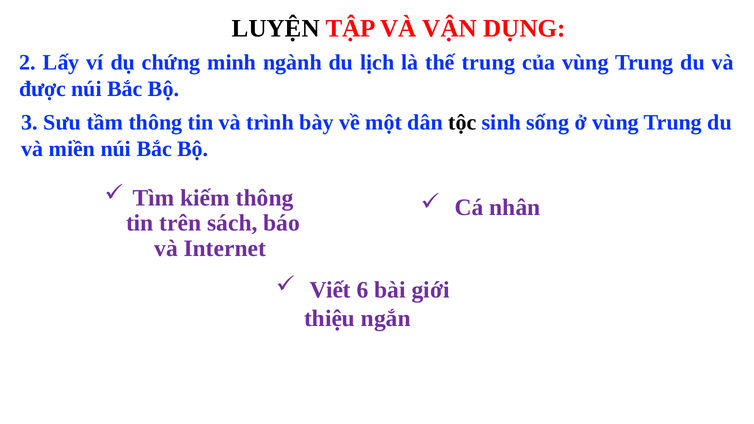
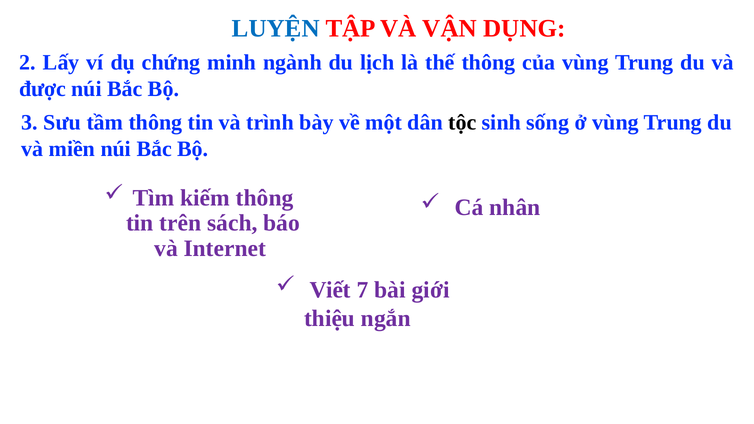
LUYỆN colour: black -> blue (276, 29)
thế trung: trung -> thông (488, 63)
6: 6 -> 7 (363, 290)
